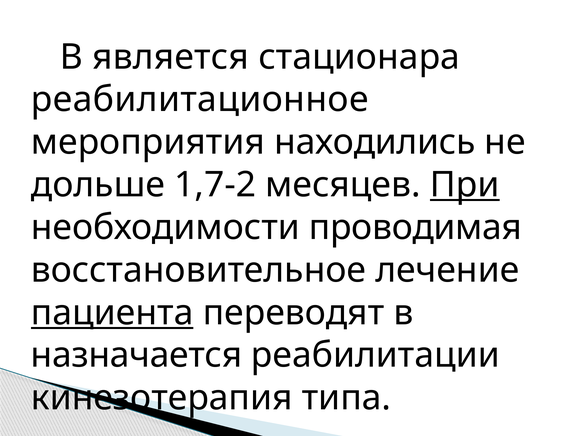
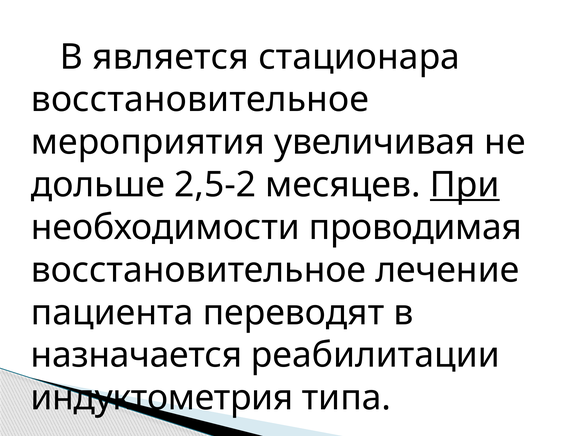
реабилитационное: реабилитационное -> восстановительное (200, 100)
находились: находились -> увеличивая (375, 142)
1,7-2: 1,7-2 -> 2,5-2 (215, 185)
пациента underline: present -> none (112, 312)
кинезотерапия: кинезотерапия -> индуктометрия (162, 398)
